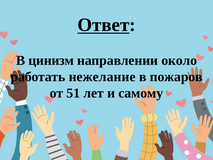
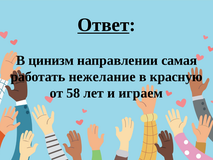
около: около -> самая (179, 60)
пожаров: пожаров -> красную (176, 77)
51: 51 -> 58 (73, 93)
самому: самому -> играем (141, 93)
